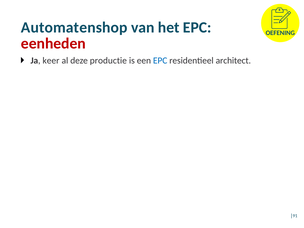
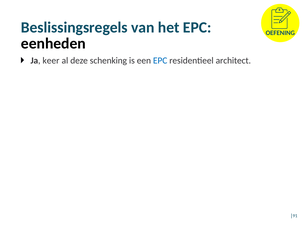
Automatenshop: Automatenshop -> Beslissingsregels (74, 28)
eenheden colour: red -> black (53, 44)
productie: productie -> schenking (108, 61)
